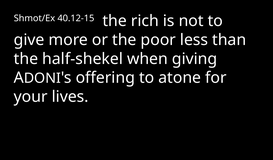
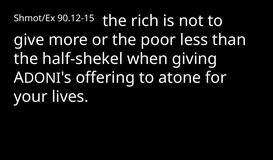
40.12-15: 40.12-15 -> 90.12-15 (76, 18)
